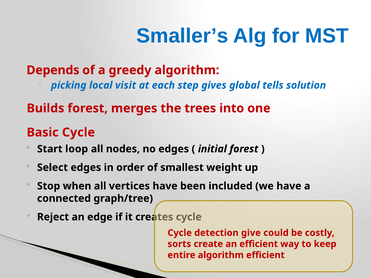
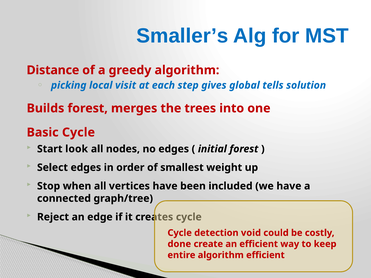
Depends: Depends -> Distance (53, 70)
loop: loop -> look (77, 149)
give: give -> void (251, 233)
sorts: sorts -> done (179, 244)
